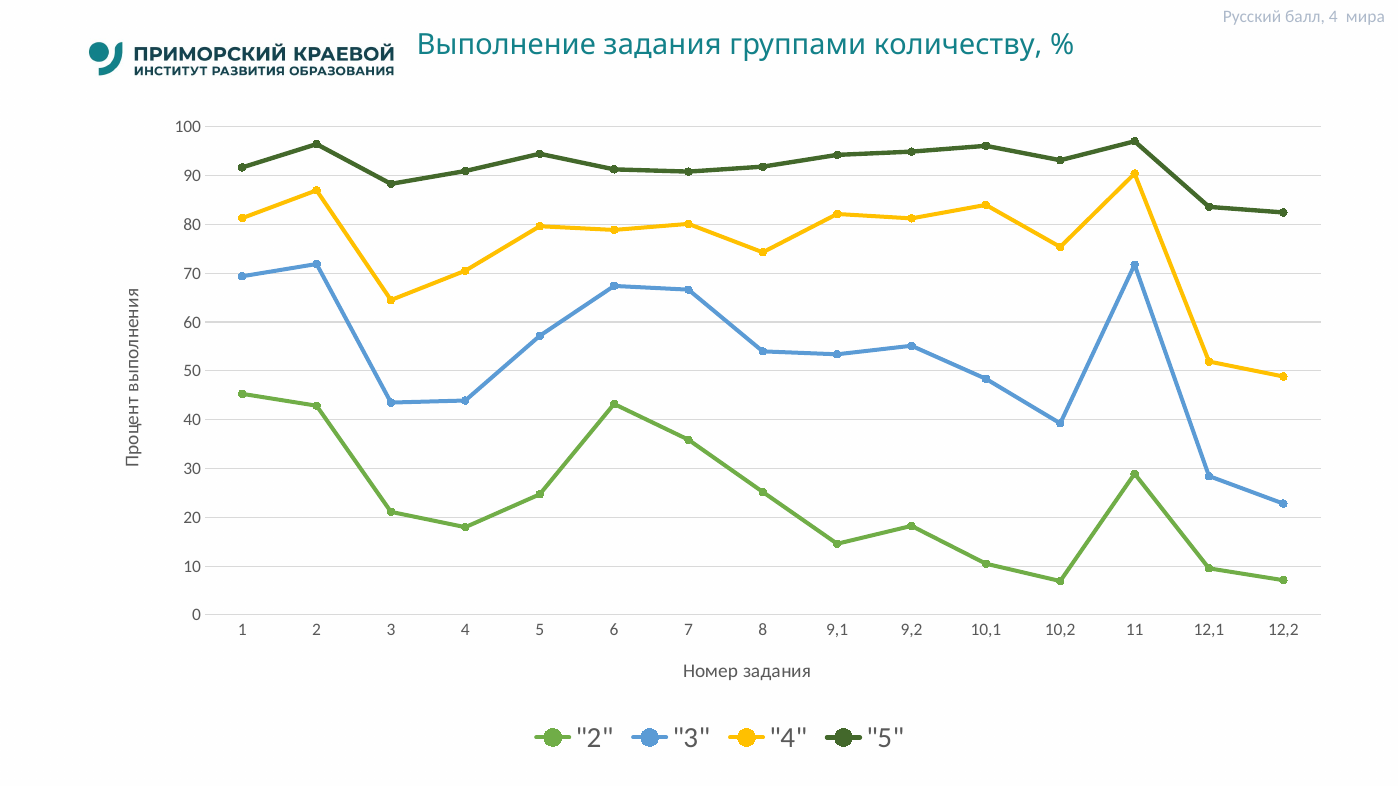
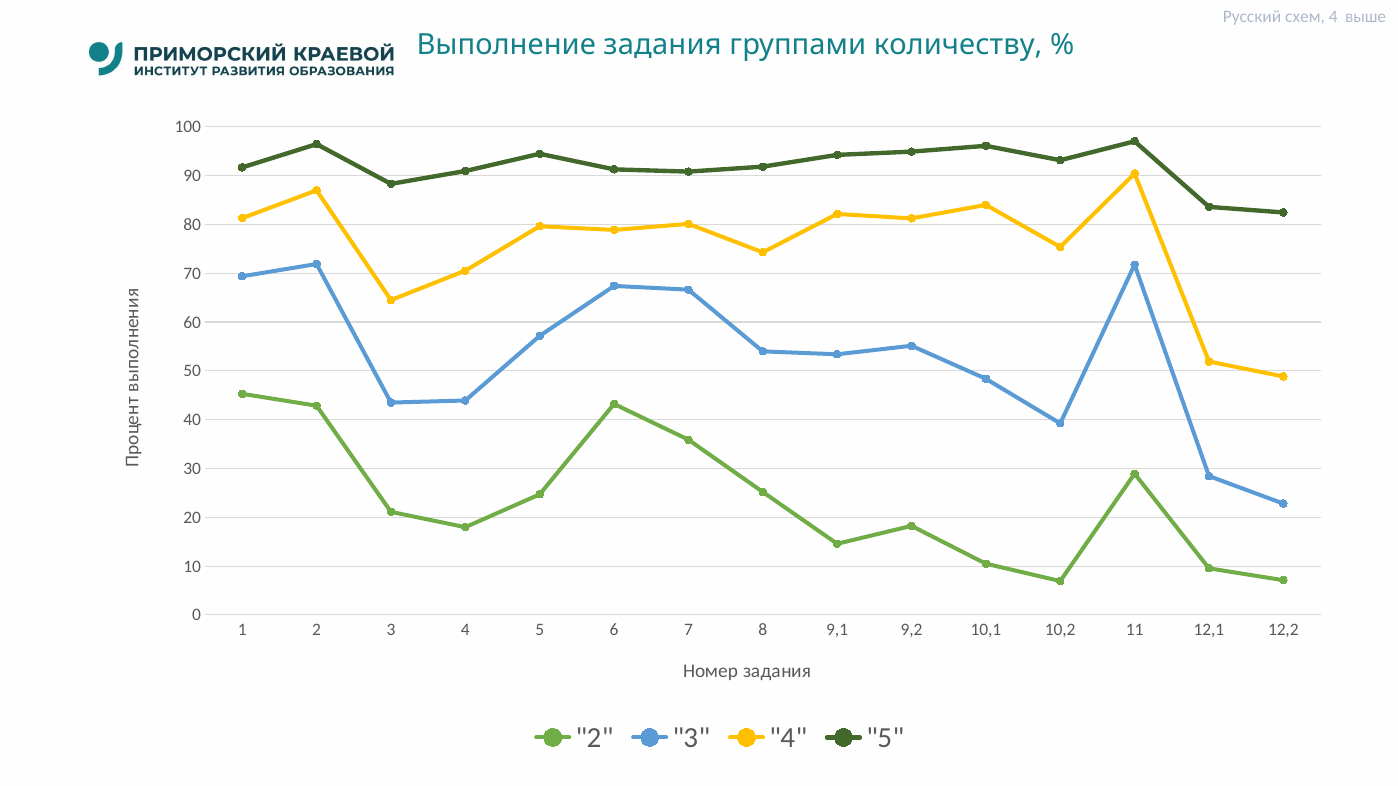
балл: балл -> схем (1305, 17)
мира: мира -> выше (1366, 17)
